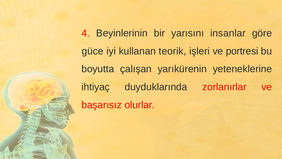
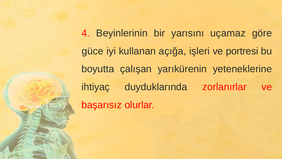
insanlar: insanlar -> uçamaz (228, 33)
teorik: teorik -> açığa (173, 51)
